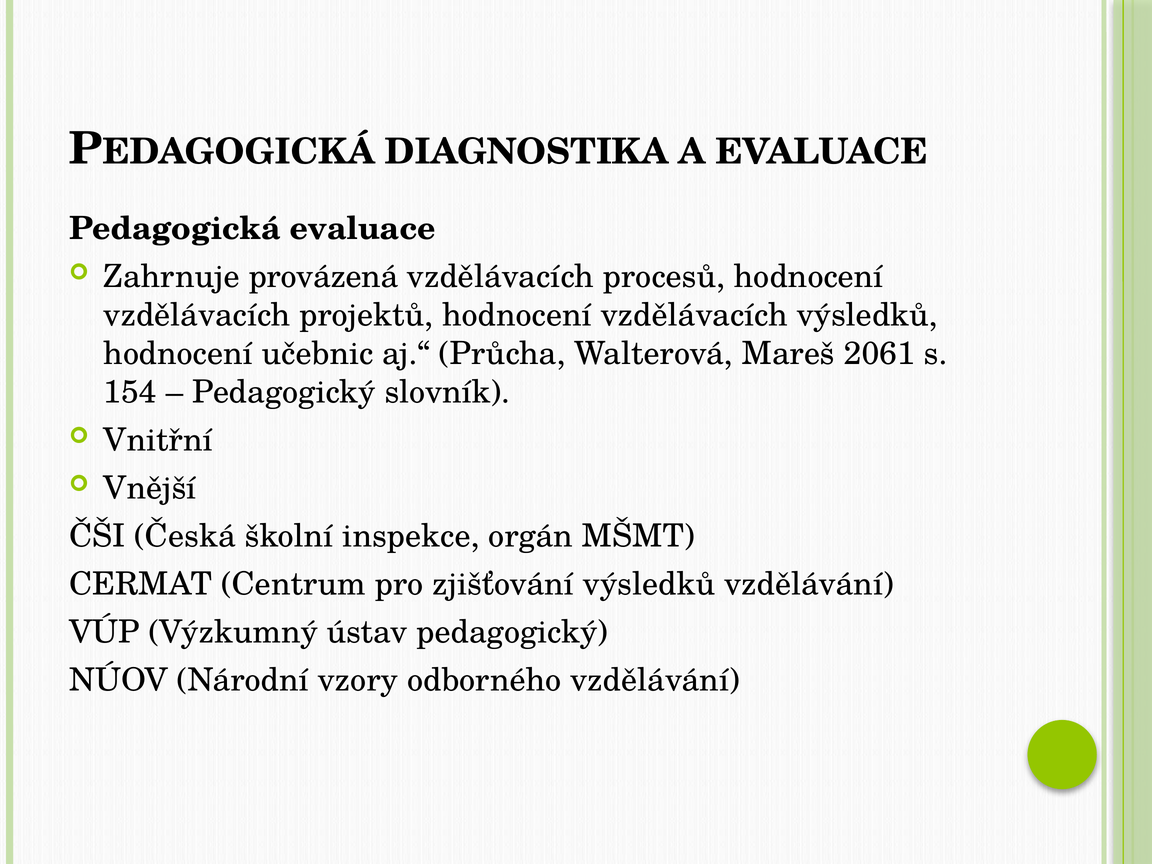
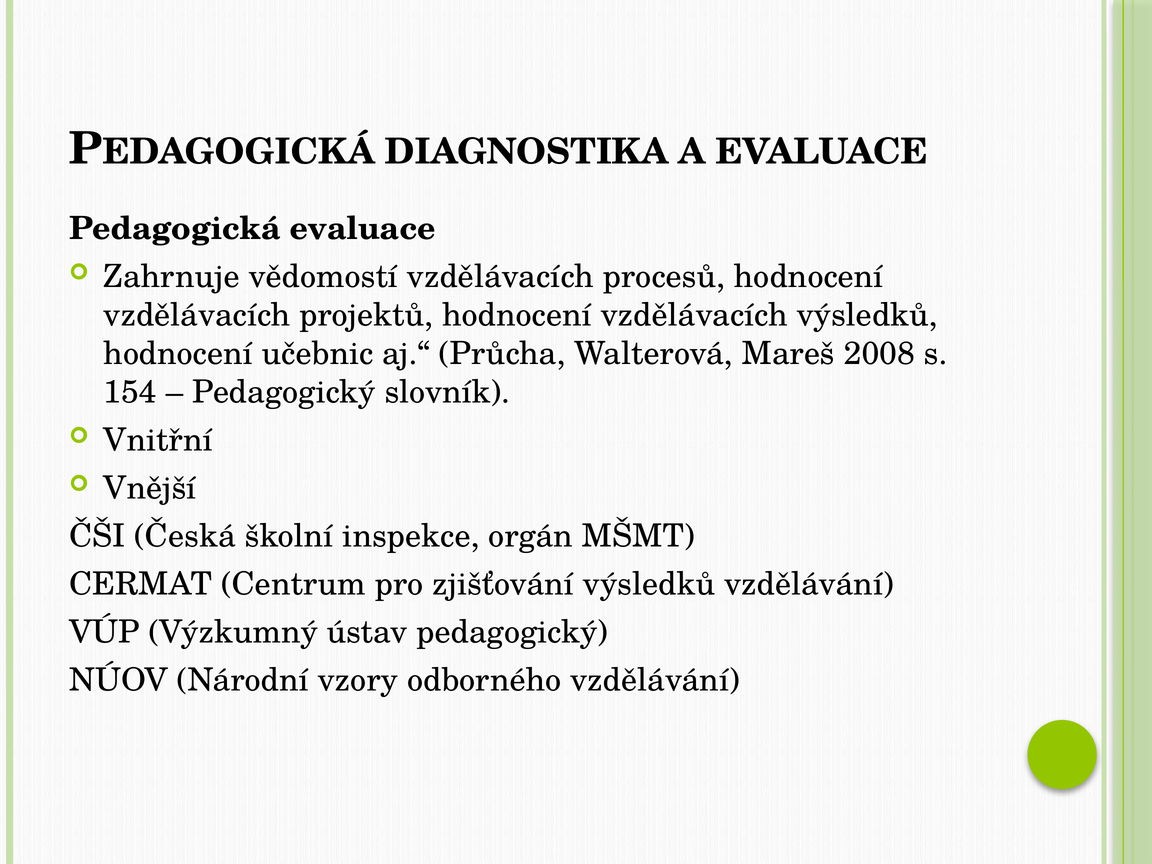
provázená: provázená -> vědomostí (323, 277)
2061: 2061 -> 2008 (879, 354)
